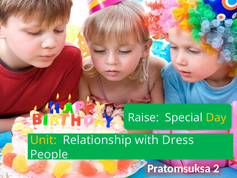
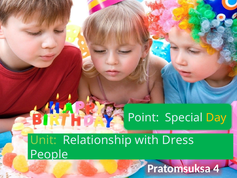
Raise: Raise -> Point (143, 117)
Unit colour: yellow -> light green (43, 140)
2: 2 -> 4 (216, 168)
